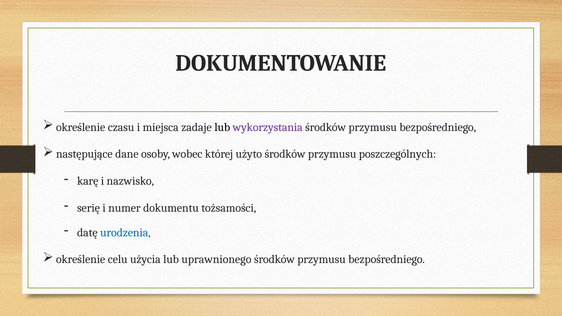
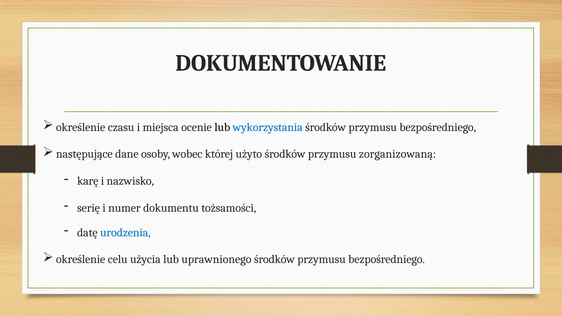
zadaje: zadaje -> ocenie (197, 127)
wykorzystania colour: purple -> blue (268, 127)
poszczególnych: poszczególnych -> zorganizowaną (397, 154)
